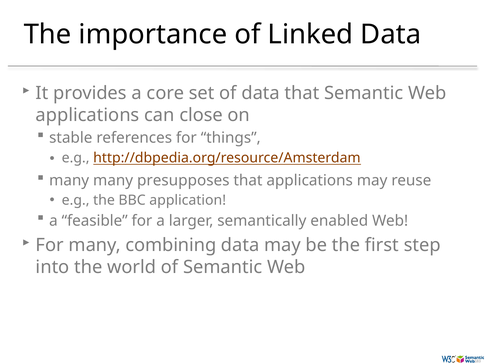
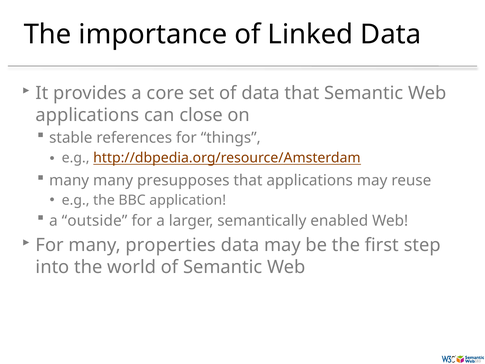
feasible: feasible -> outside (95, 221)
combining: combining -> properties (171, 245)
